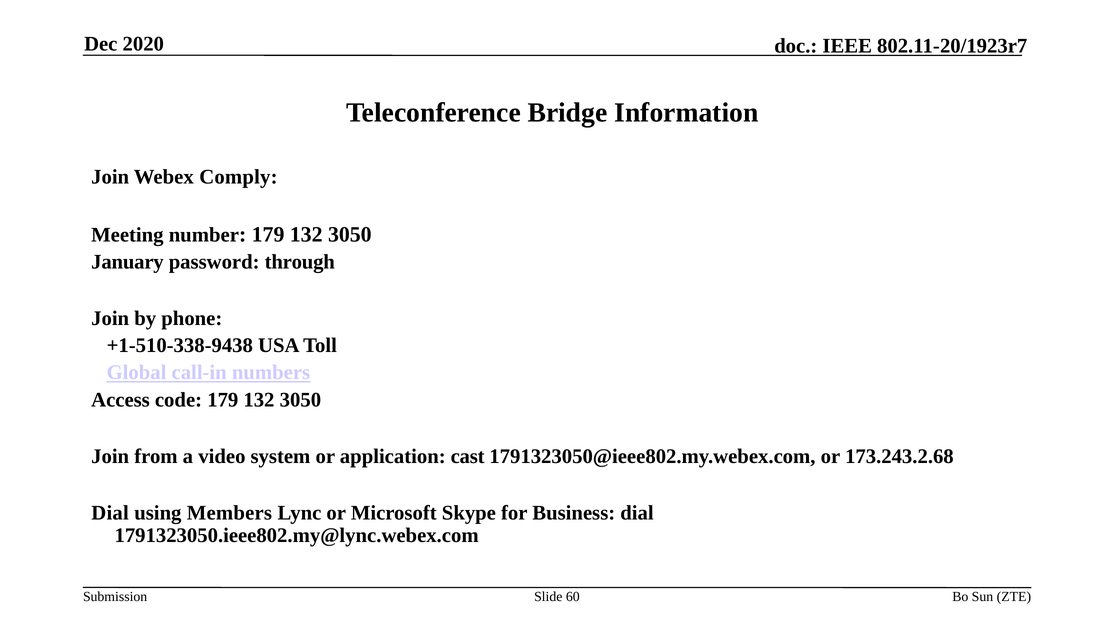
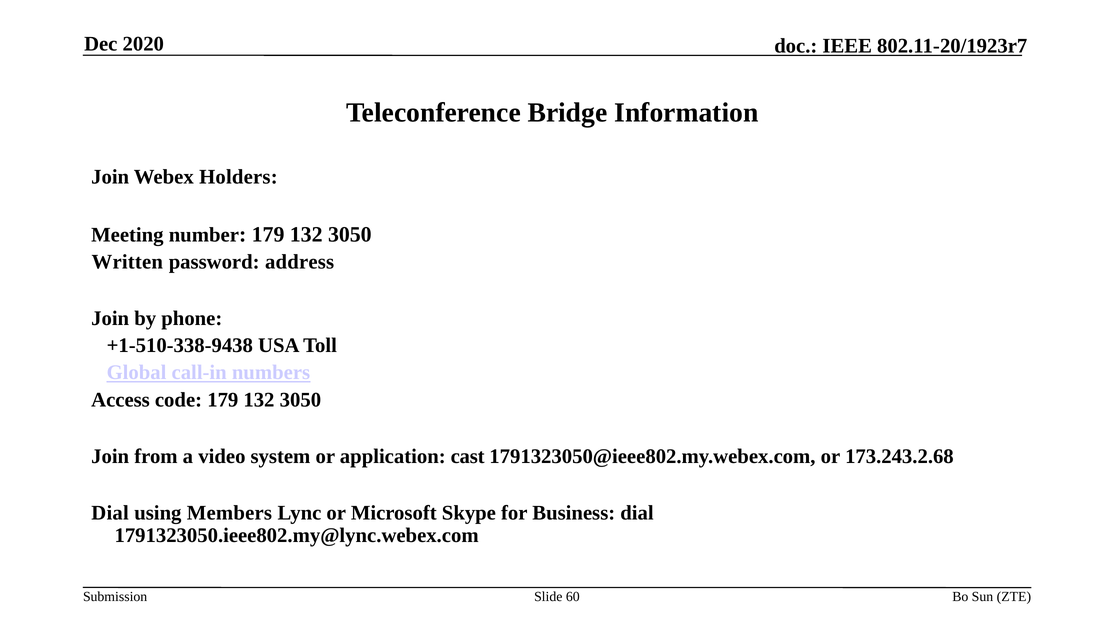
Comply: Comply -> Holders (238, 177)
January: January -> Written (127, 262)
through: through -> address (300, 262)
